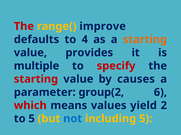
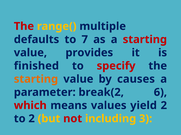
improve: improve -> multiple (103, 26)
4: 4 -> 7 (85, 40)
starting colour: orange -> red (145, 40)
multiple: multiple -> finished (36, 66)
starting colour: red -> orange (36, 79)
group(2: group(2 -> break(2 (101, 93)
to 5: 5 -> 2 (32, 119)
not colour: blue -> red (73, 119)
including 5: 5 -> 3 (146, 119)
